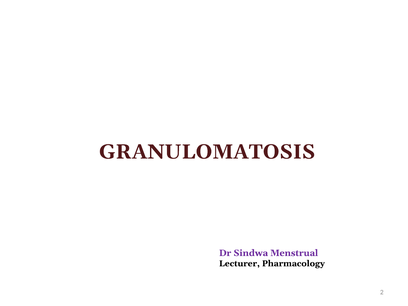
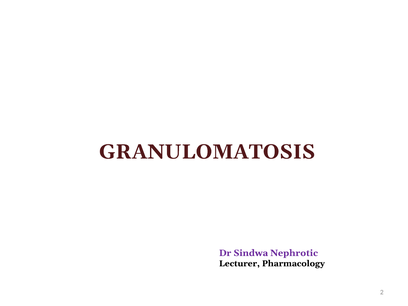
Menstrual: Menstrual -> Nephrotic (294, 253)
